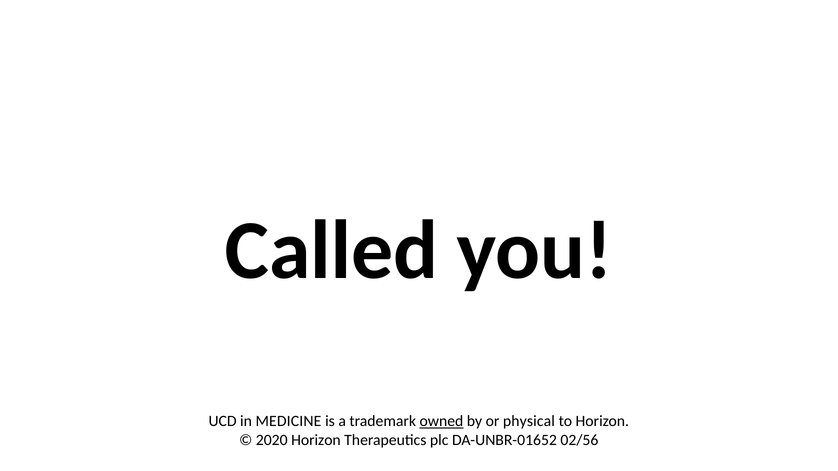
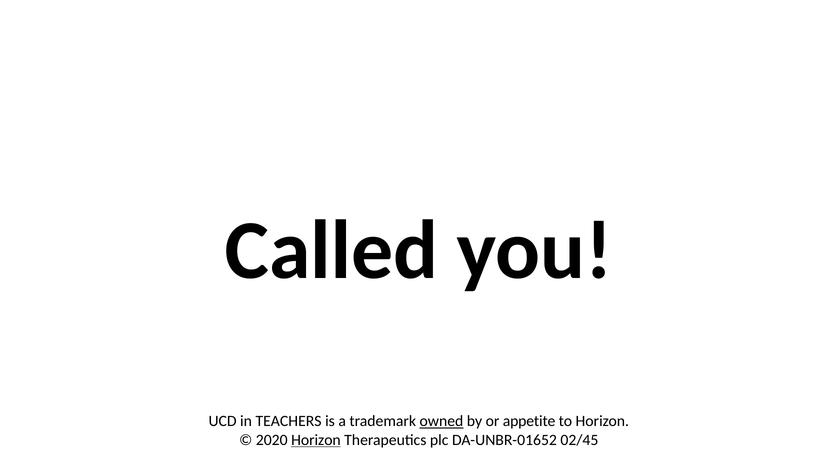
MEDICINE: MEDICINE -> TEACHERS (289, 421)
physical: physical -> appetite (529, 421)
Horizon underline: none -> present (316, 440)
02/56: 02/56 -> 02/45 (579, 440)
